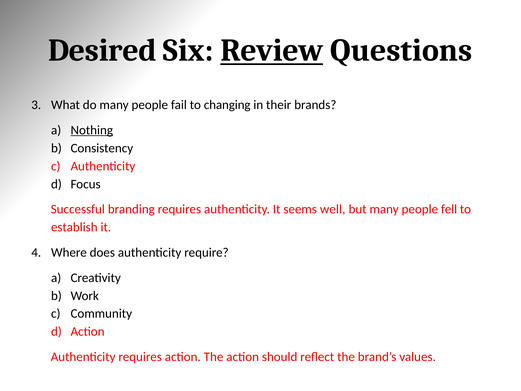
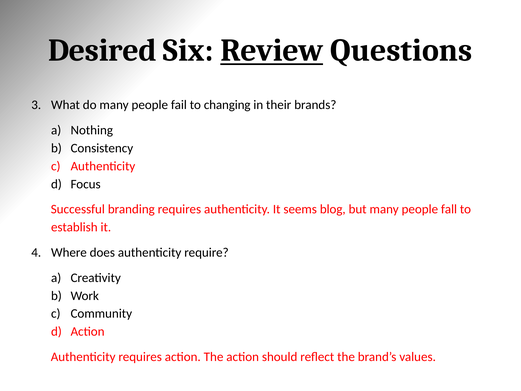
Nothing underline: present -> none (92, 130)
well: well -> blog (333, 209)
fell: fell -> fall (449, 209)
